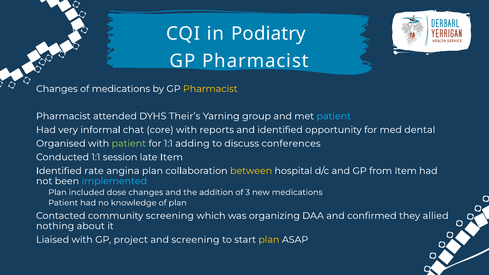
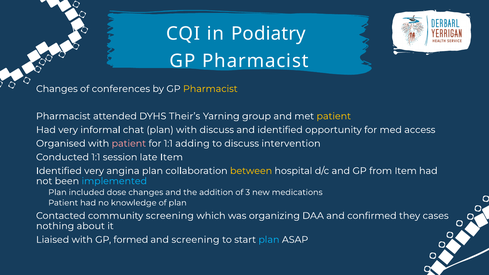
of medications: medications -> conferences (121, 89)
patient colour: light blue -> yellow (334, 116)
chat core: core -> plan (160, 130)
with reports: reports -> discuss (217, 130)
dental: dental -> access (420, 130)
patient colour: light green -> pink (129, 144)
conferences: conferences -> intervention (291, 144)
Identified rate: rate -> very (94, 171)
allied: allied -> cases (436, 216)
project: project -> formed (131, 240)
plan colour: yellow -> light blue (269, 240)
